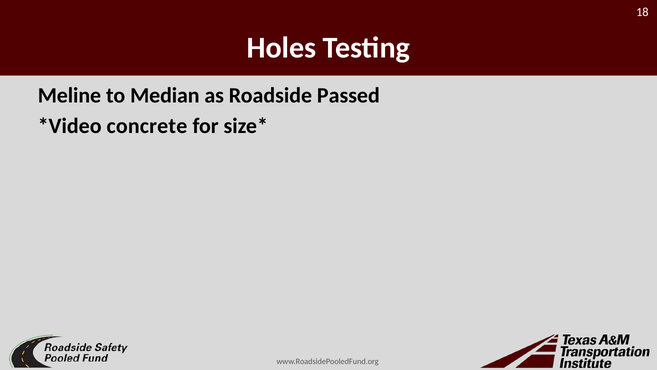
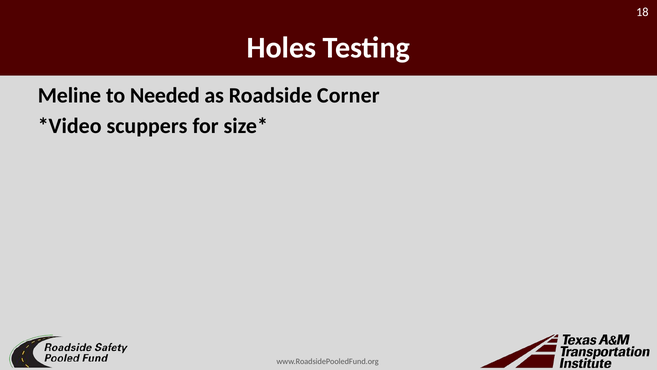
Median: Median -> Needed (165, 95)
Passed: Passed -> Corner (348, 95)
concrete: concrete -> scuppers (147, 126)
